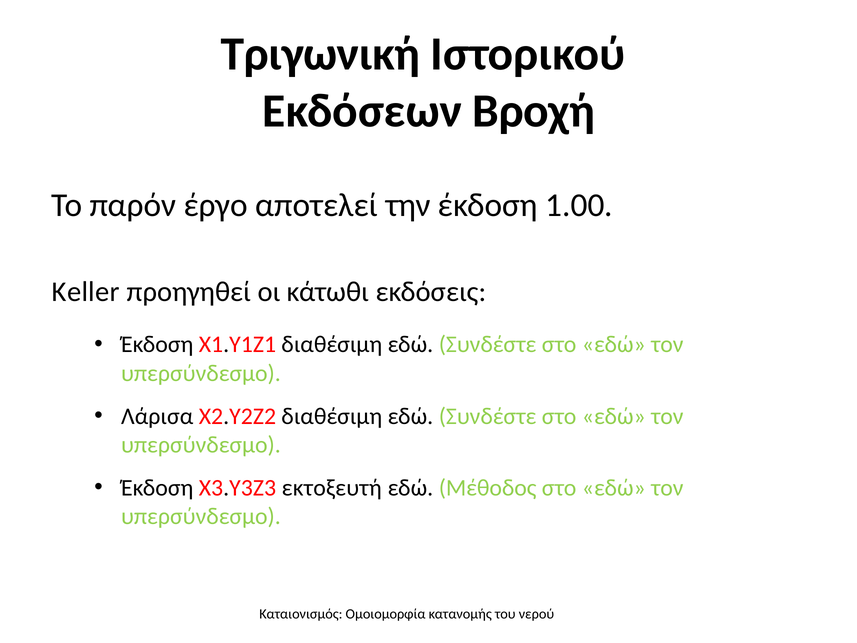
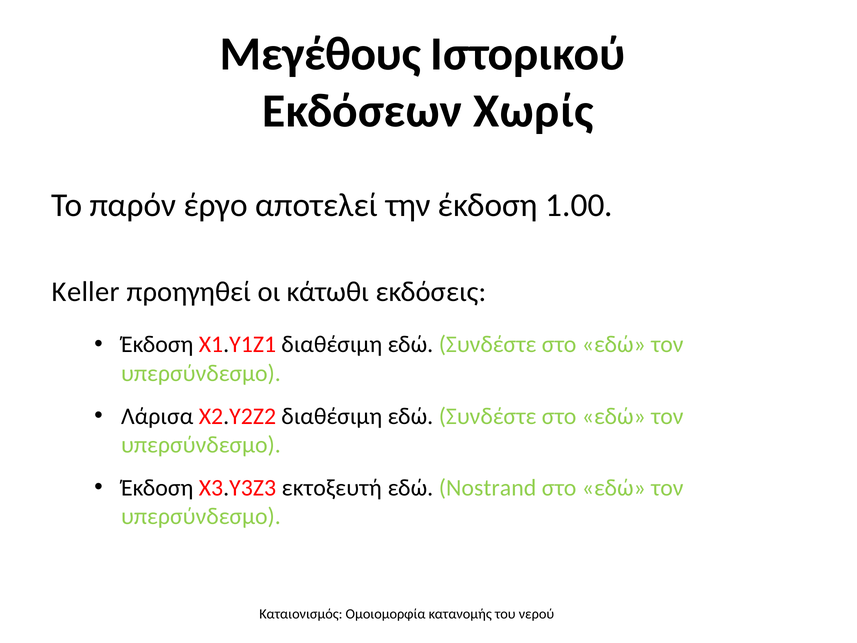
Τριγωνική: Τριγωνική -> Μεγέθους (320, 54)
Βροχή: Βροχή -> Χωρίς (533, 111)
Μέθοδος: Μέθοδος -> Nostrand (488, 487)
